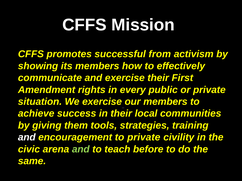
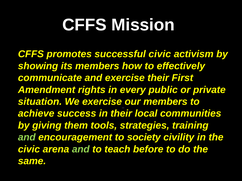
successful from: from -> civic (160, 54)
and colour: white -> light green (27, 138)
to private: private -> society (144, 138)
